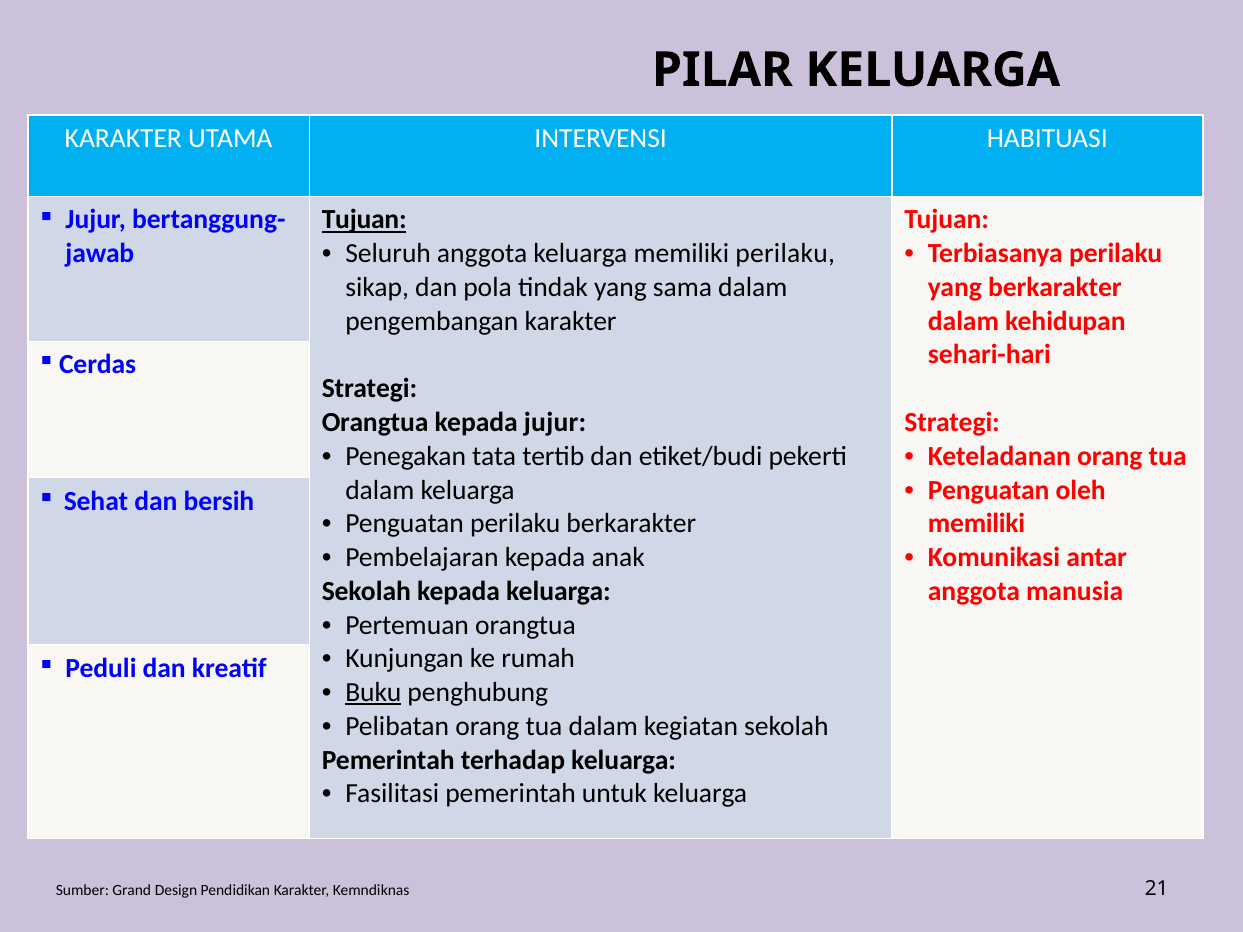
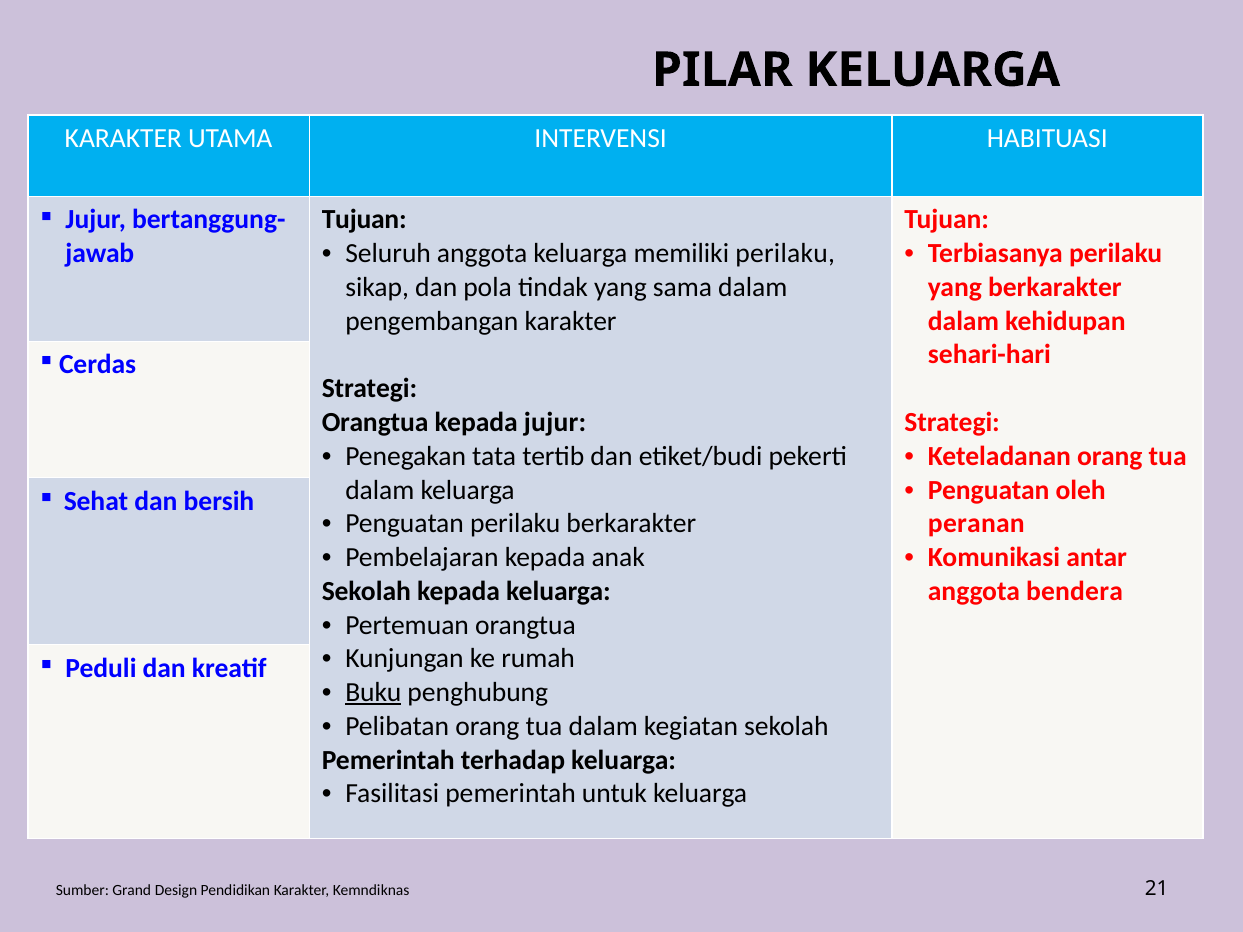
Tujuan underline: present -> none (364, 220)
memiliki: memiliki -> peranan (976, 524)
manusia: manusia -> bendera (1074, 591)
